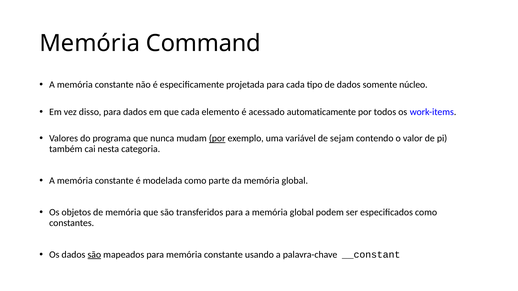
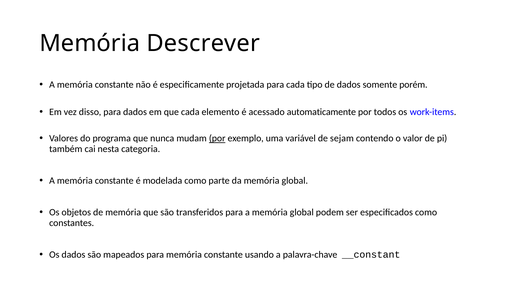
Command: Command -> Descrever (203, 44)
núcleo: núcleo -> porém (413, 85)
são underline: present -> none (94, 255)
